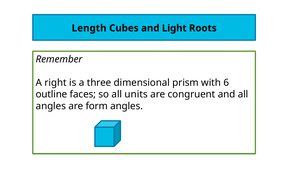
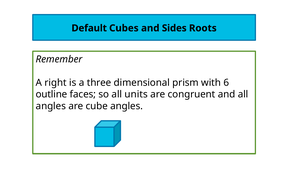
Length: Length -> Default (89, 28)
Light: Light -> Sides (174, 28)
form: form -> cube (97, 106)
